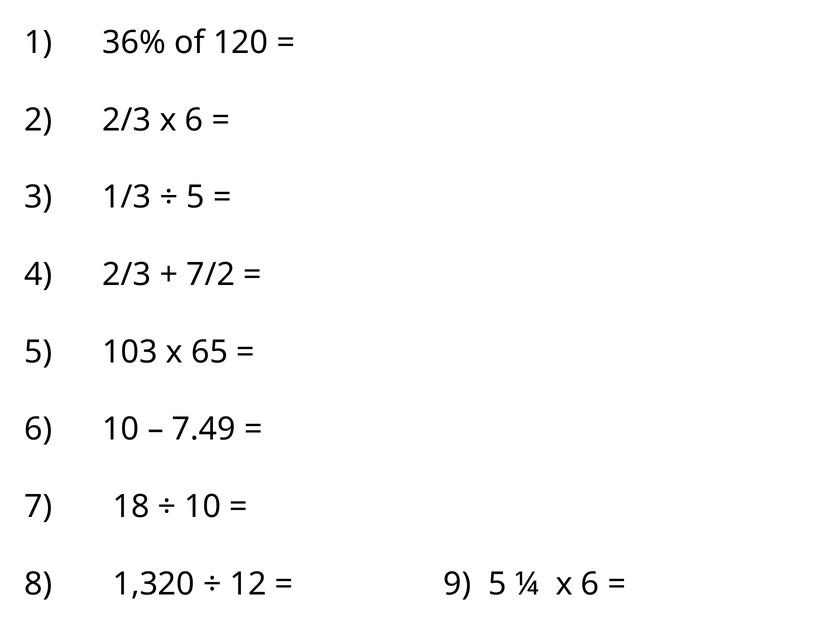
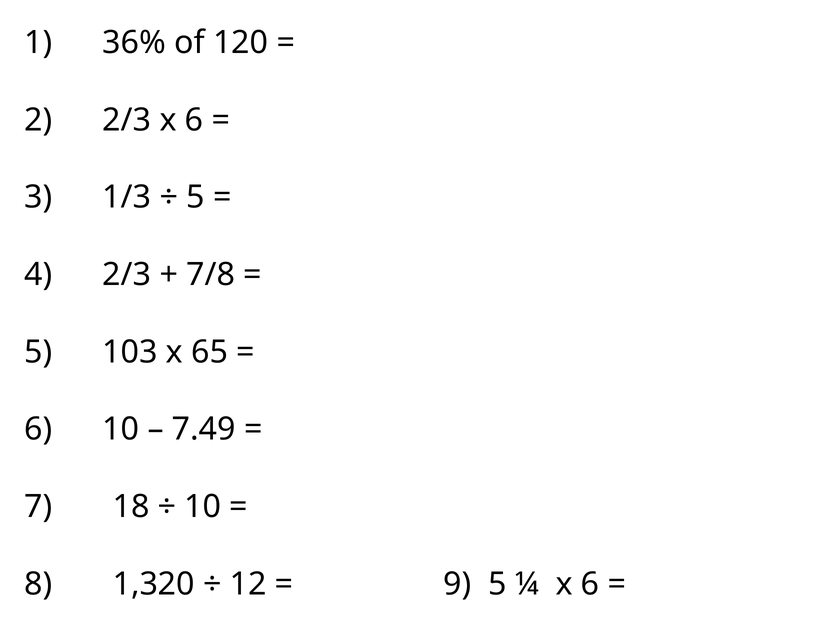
7/2: 7/2 -> 7/8 (211, 275)
